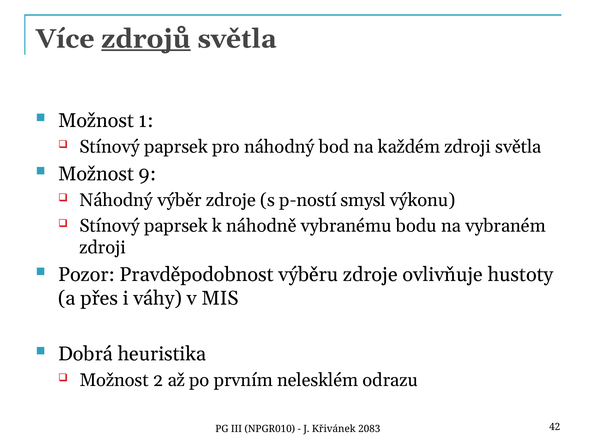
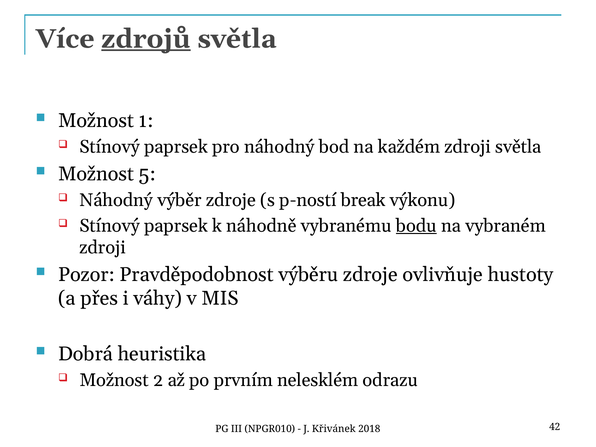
9: 9 -> 5 (147, 174)
smysl: smysl -> break (363, 200)
bodu underline: none -> present (416, 226)
2083: 2083 -> 2018 (369, 429)
